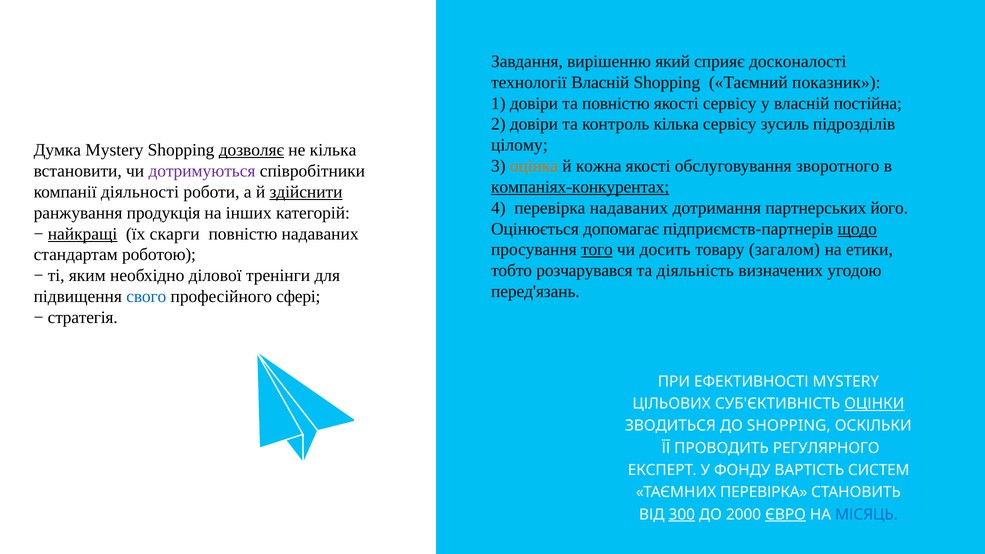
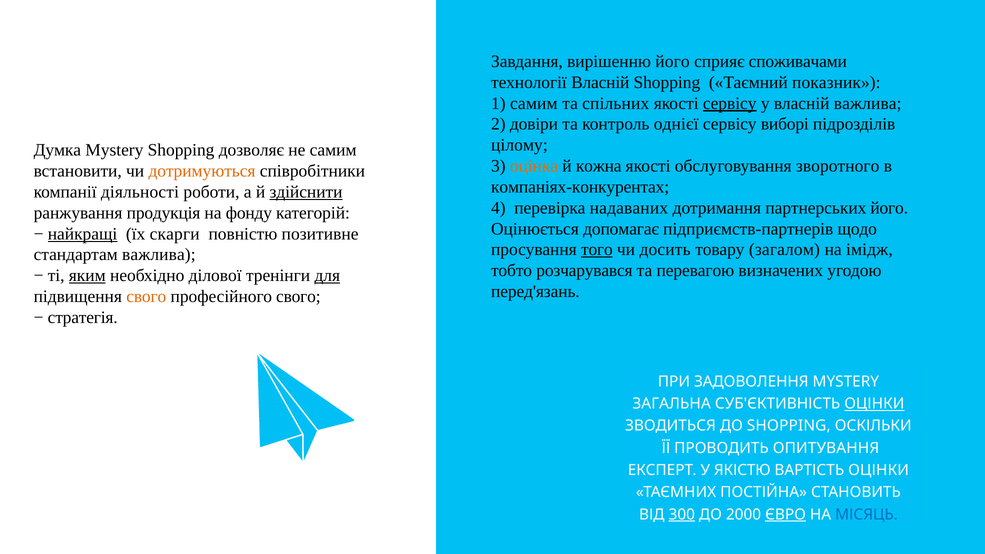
вирішенню який: який -> його (672, 61)
досконалості: досконалості -> споживачами (798, 61)
1 довіри: довіри -> самим (534, 103)
та повністю: повністю -> спільних (616, 103)
сервісу underline: none -> present (730, 103)
власній постійна: постійна -> важлива (868, 103)
контроль кілька: кілька -> однієї (676, 124)
зусиль: зусиль -> виборі (785, 124)
дозволяє underline: present -> none (251, 150)
не кілька: кілька -> самим (333, 150)
дотримуються colour: purple -> orange (202, 171)
компаніях-конкурентах underline: present -> none (580, 187)
інших: інших -> фонду (249, 213)
щодо underline: present -> none (857, 229)
повністю надаваних: надаваних -> позитивне (320, 234)
етики: етики -> імідж (869, 250)
стандартам роботою: роботою -> важлива (159, 255)
діяльність: діяльність -> перевагою (695, 271)
яким underline: none -> present (87, 276)
для underline: none -> present (327, 276)
свого colour: blue -> orange (146, 297)
професійного сфері: сфері -> свого (298, 297)
ЕФЕКТИВНОСТІ: ЕФЕКТИВНОСТІ -> ЗАДОВОЛЕННЯ (751, 382)
ЦІЛЬОВИХ: ЦІЛЬОВИХ -> ЗАГАЛЬНА (672, 404)
РЕГУЛЯРНОГО: РЕГУЛЯРНОГО -> ОПИТУВАННЯ (826, 448)
ФОНДУ: ФОНДУ -> ЯКІСТЮ (742, 470)
ВАРТІСТЬ СИСТЕМ: СИСТЕМ -> ОЦІНКИ (879, 470)
ТАЄМНИХ ПЕРЕВІРКА: ПЕРЕВІРКА -> ПОСТІЙНА (764, 492)
